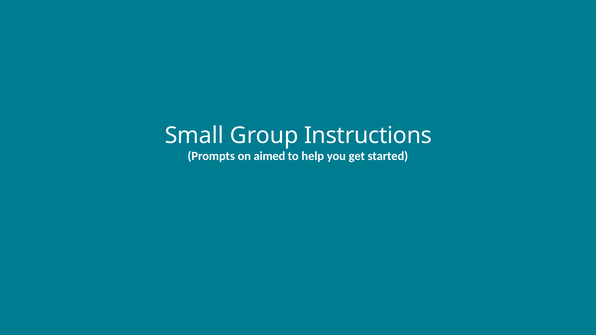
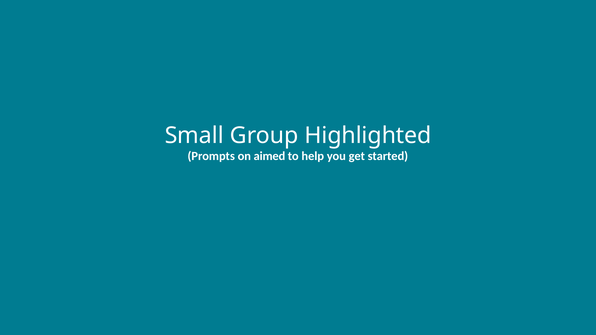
Instructions: Instructions -> Highlighted (368, 136)
